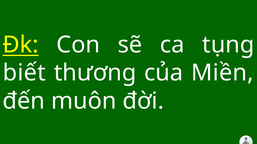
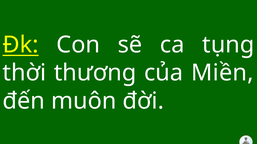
biết: biết -> thời (24, 73)
